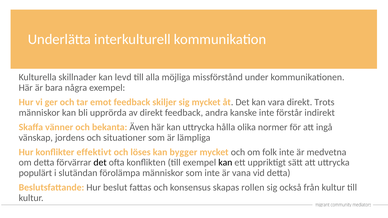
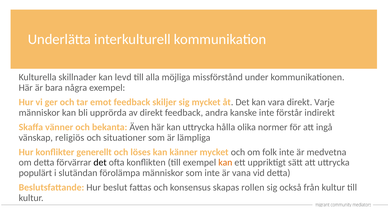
Trots: Trots -> Varje (324, 102)
jordens: jordens -> religiös (70, 138)
effektivt: effektivt -> generellt (94, 152)
bygger: bygger -> känner (184, 152)
kan colour: black -> orange (225, 163)
